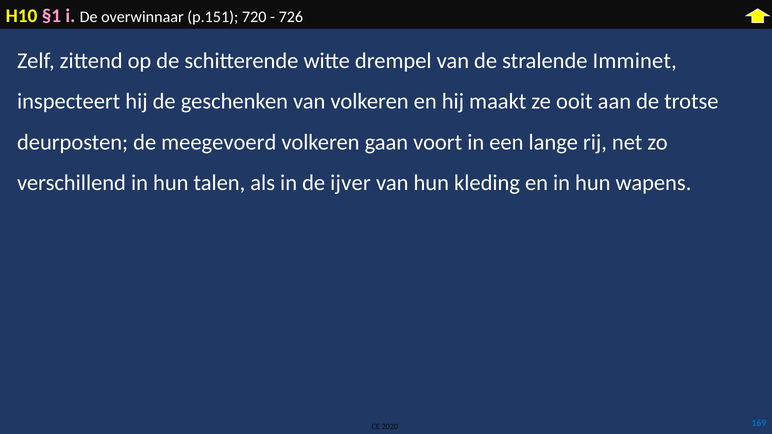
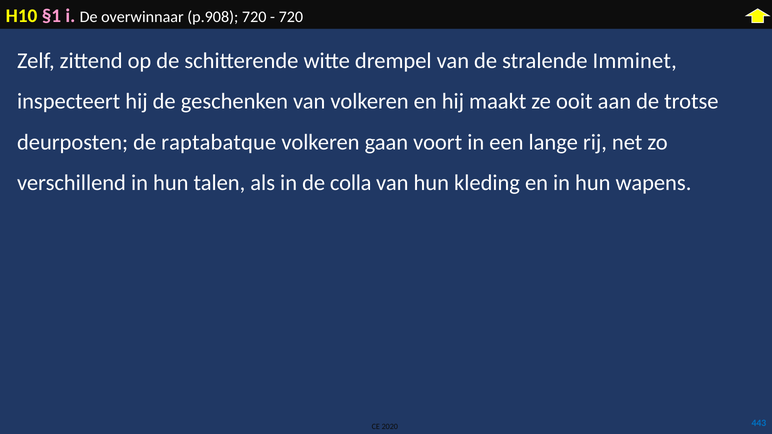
p.151: p.151 -> p.908 (213, 17)
726: 726 -> 720 (291, 17)
meegevoerd: meegevoerd -> raptabatque (219, 142)
ijver: ijver -> colla (351, 183)
169: 169 -> 443 (759, 423)
